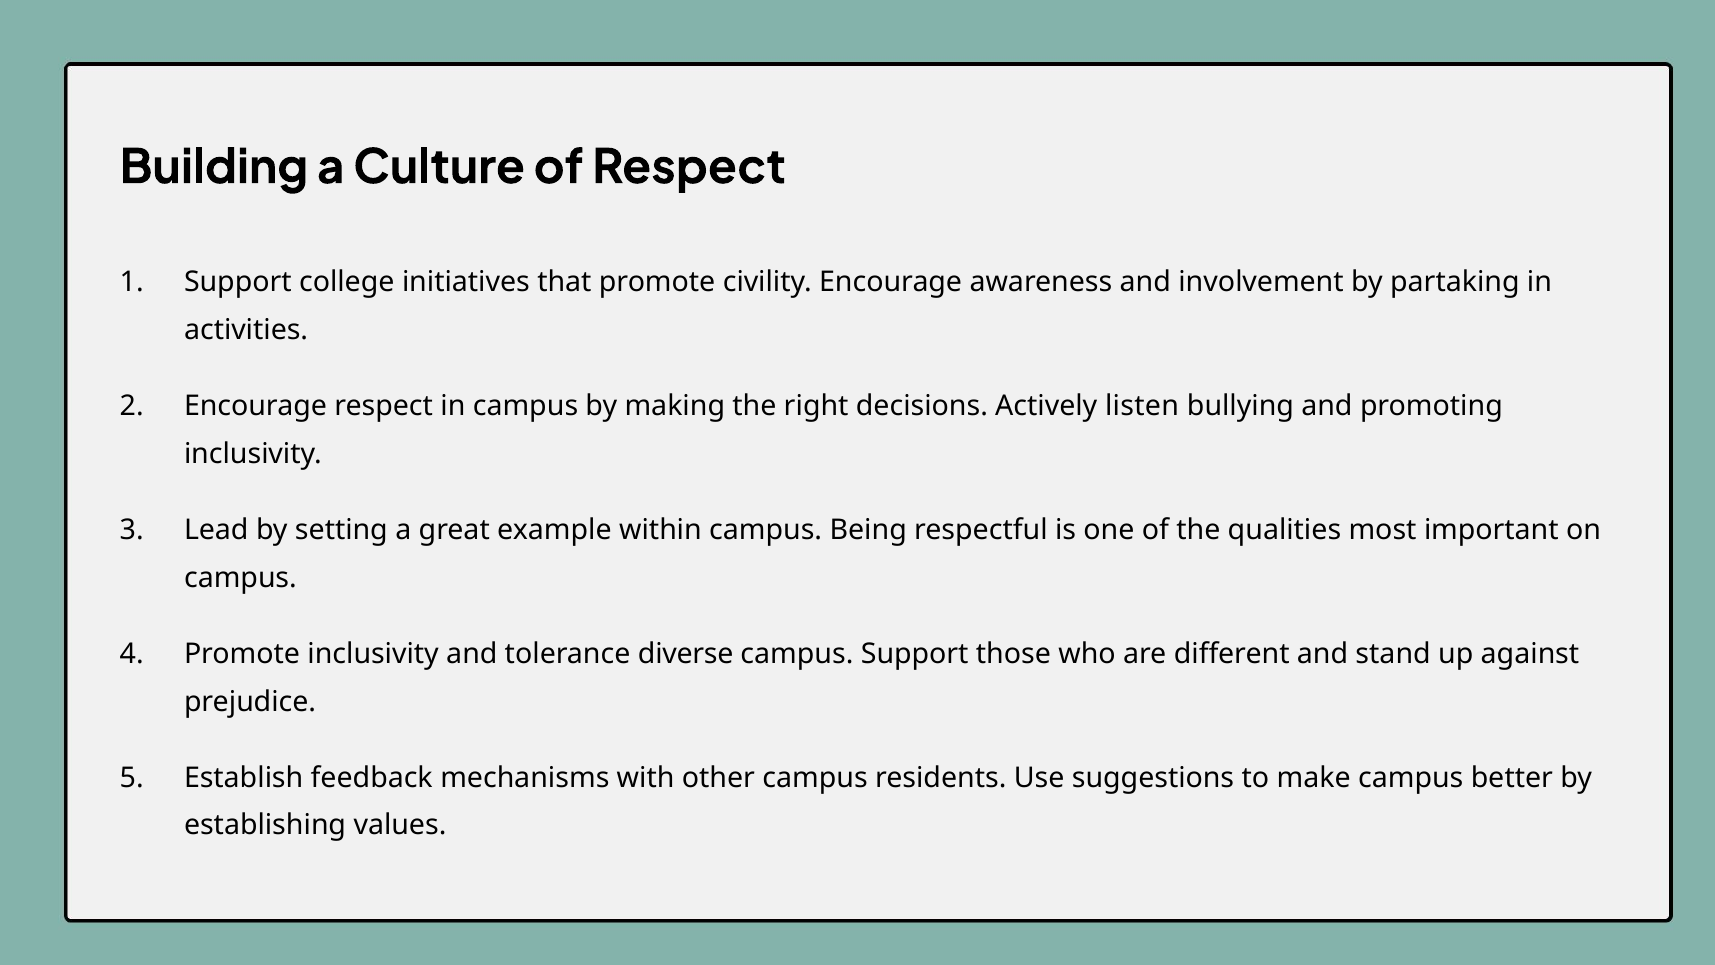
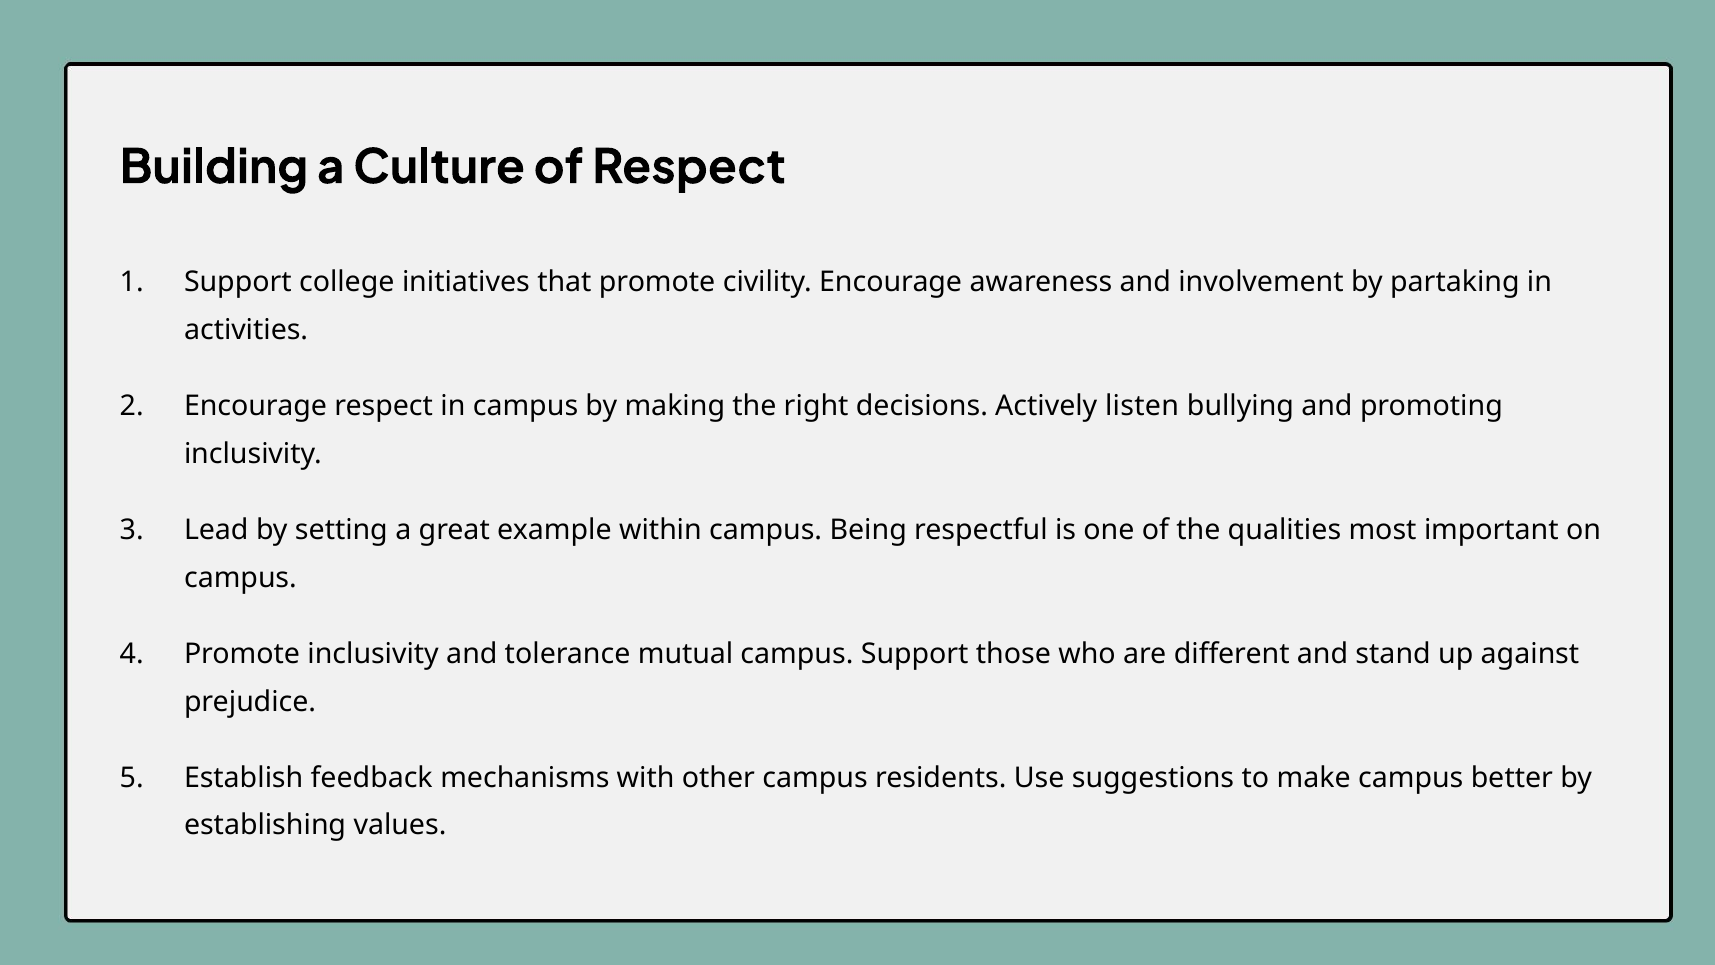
diverse: diverse -> mutual (686, 654)
